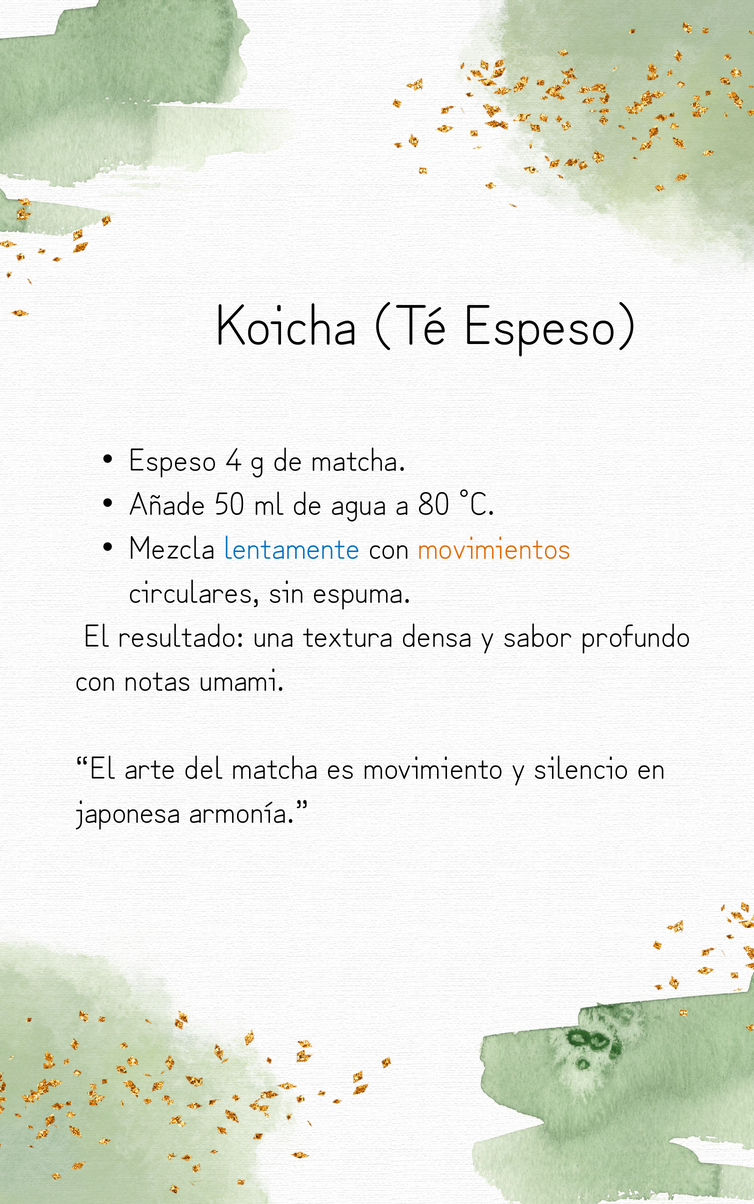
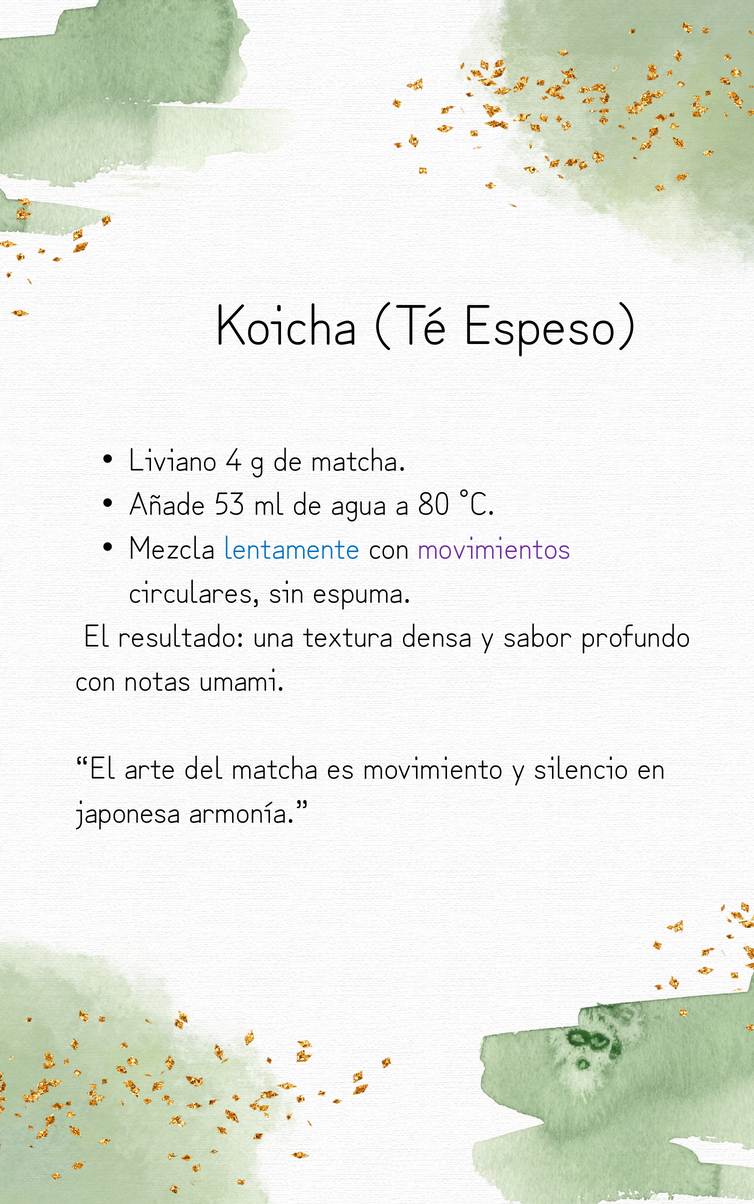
Espeso: Espeso -> Liviano (173, 460)
50: 50 -> 53 (230, 504)
movimientos colour: orange -> purple (494, 548)
